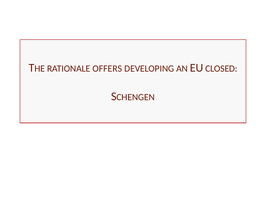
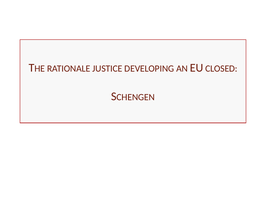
OFFERS: OFFERS -> JUSTICE (107, 68)
